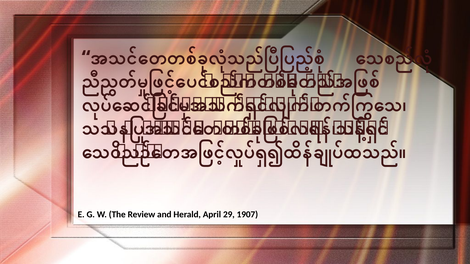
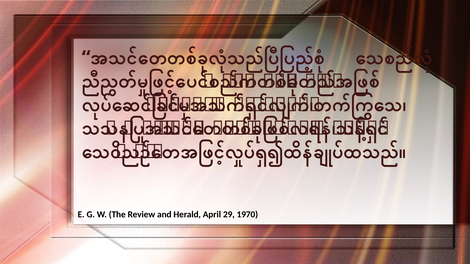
1907: 1907 -> 1970 (247, 215)
